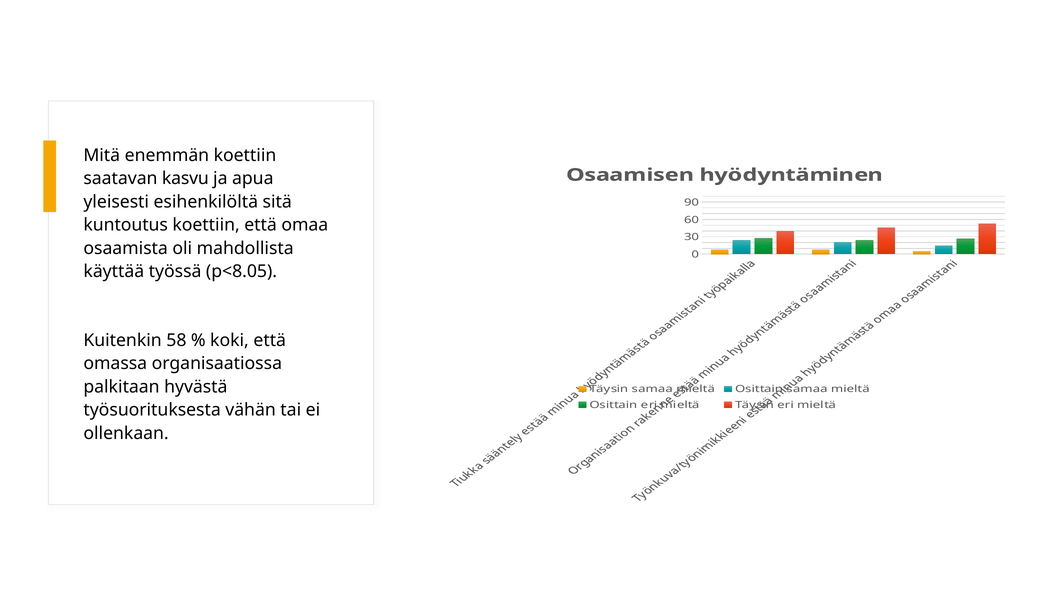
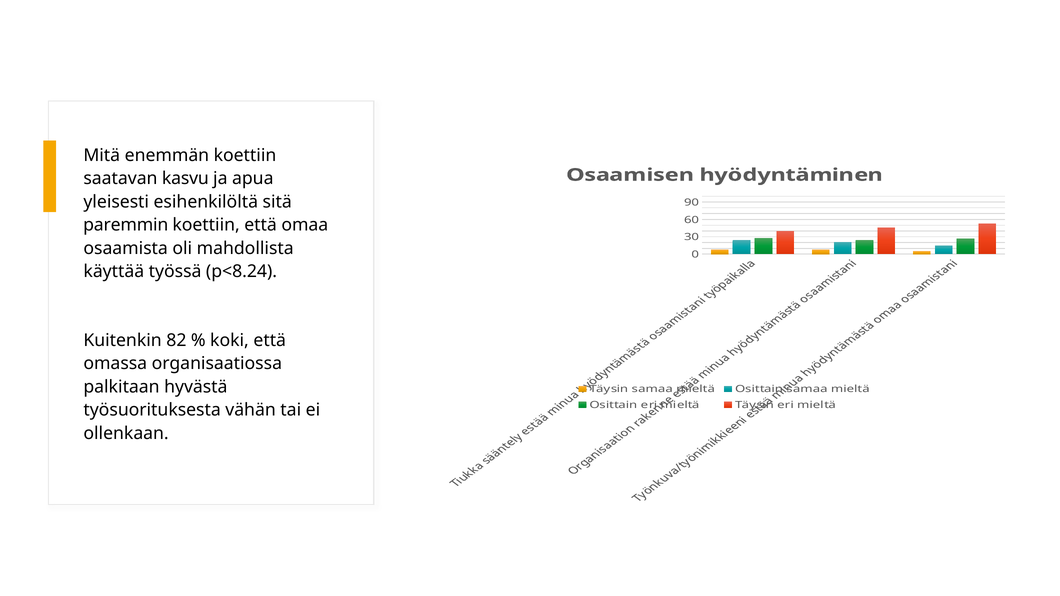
kuntoutus: kuntoutus -> paremmin (126, 225)
p<8.05: p<8.05 -> p<8.24 (242, 272)
58: 58 -> 82 (176, 340)
